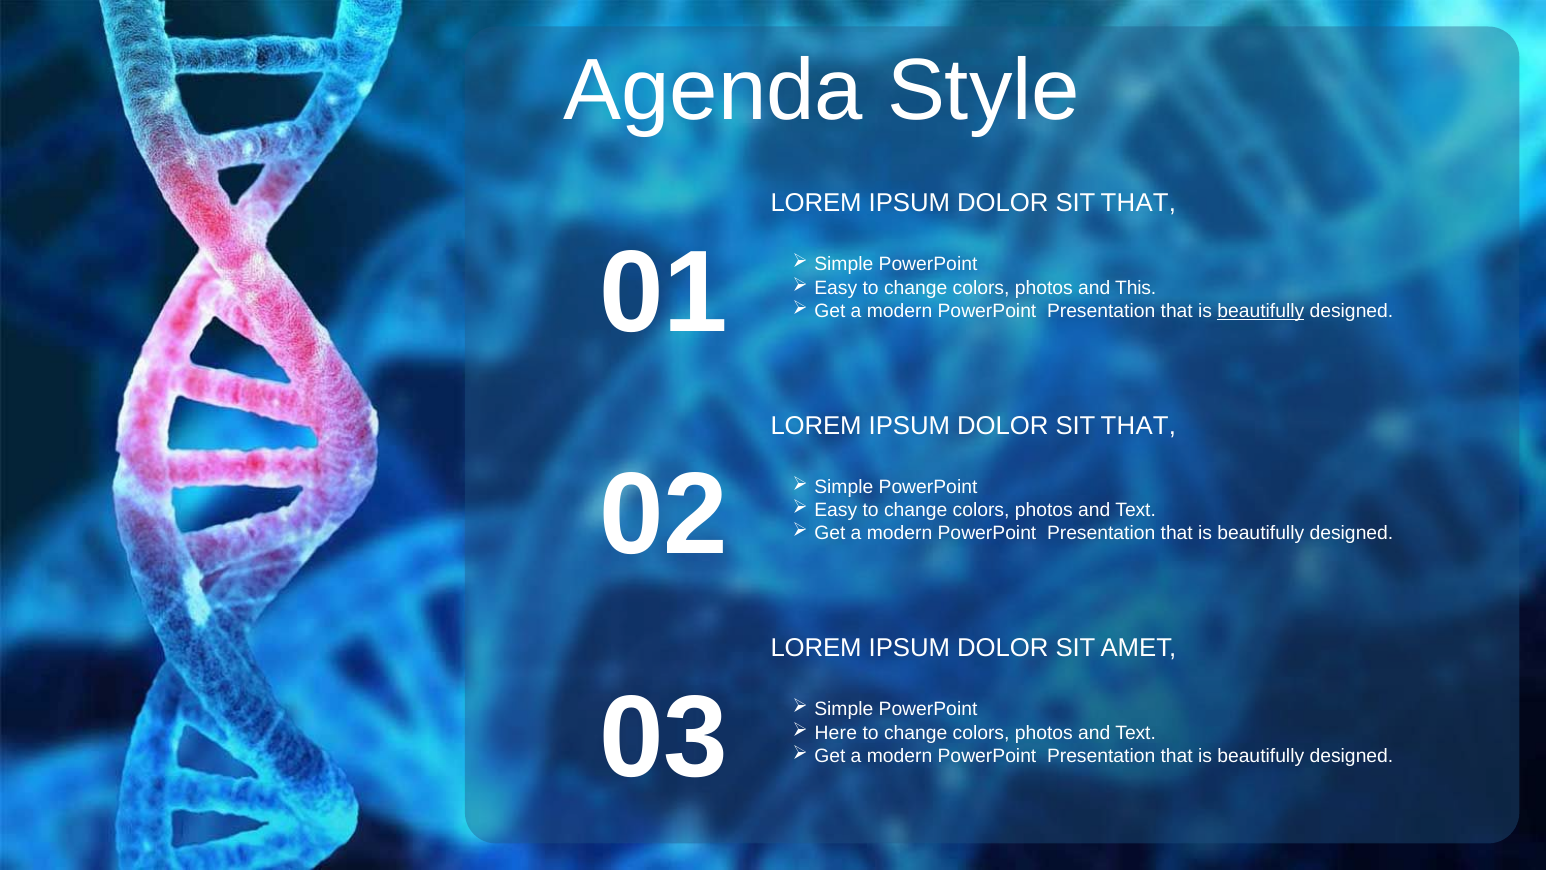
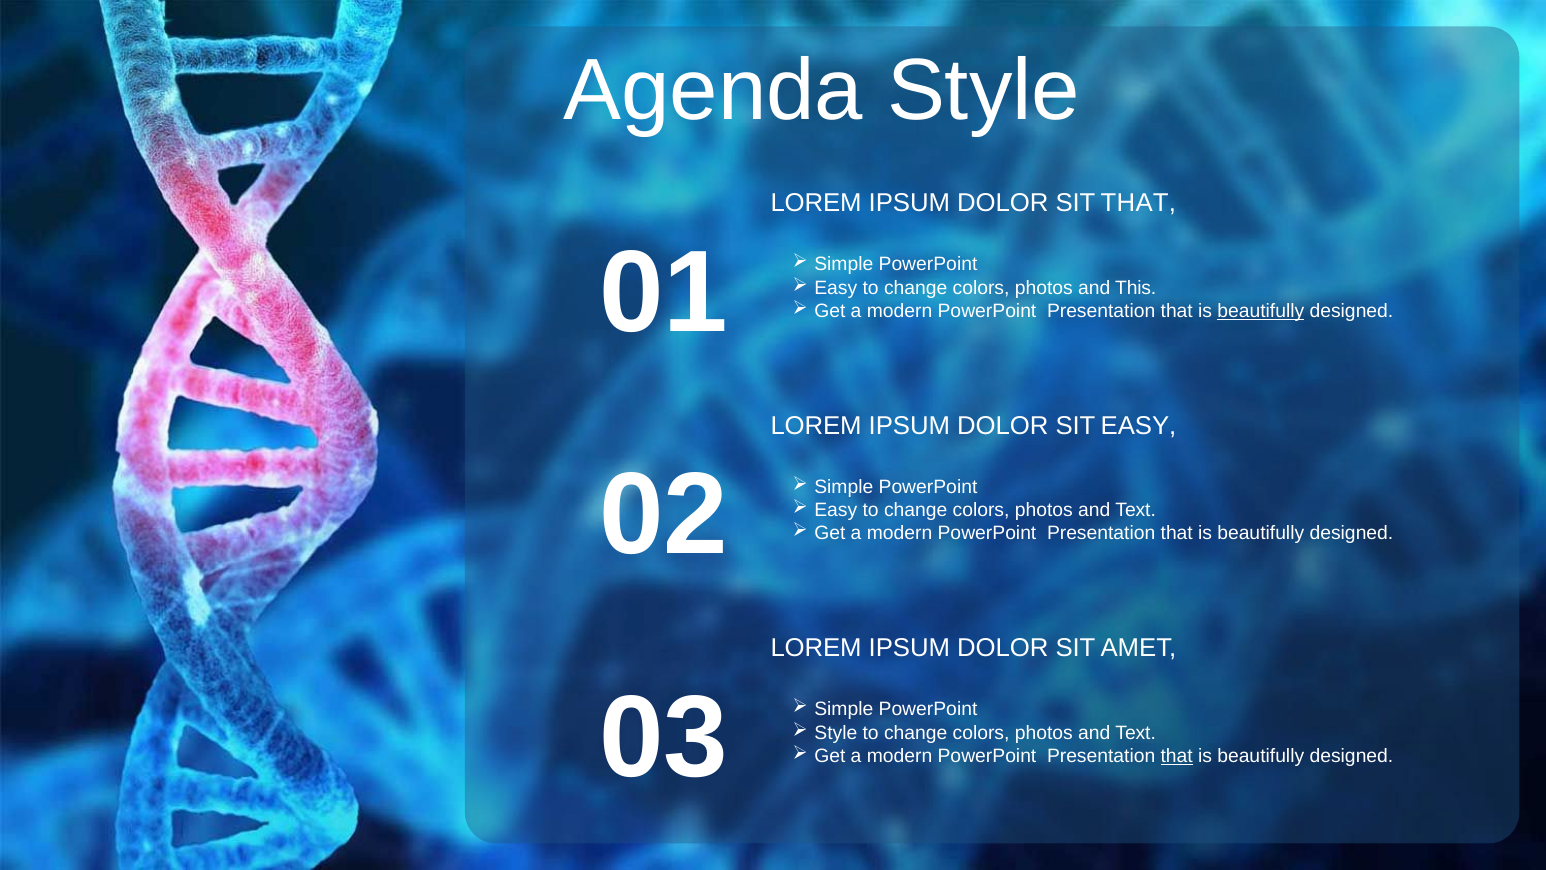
THAT: THAT -> EASY (1138, 426)
Here: Here -> Style (836, 732)
that underline: none -> present (1177, 756)
